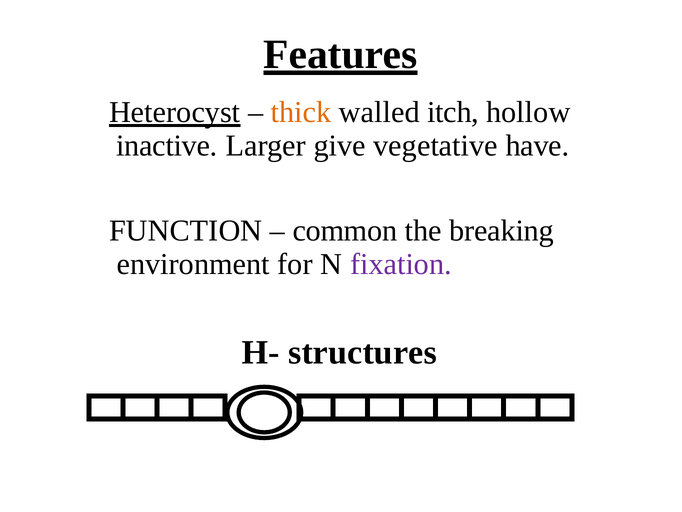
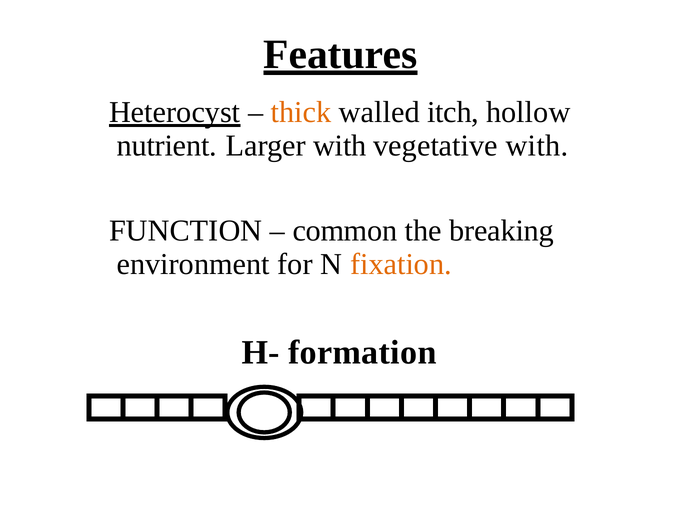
inactive: inactive -> nutrient (167, 146)
Larger give: give -> with (340, 146)
vegetative have: have -> with (537, 146)
fixation colour: purple -> orange (401, 264)
structures: structures -> formation (362, 352)
